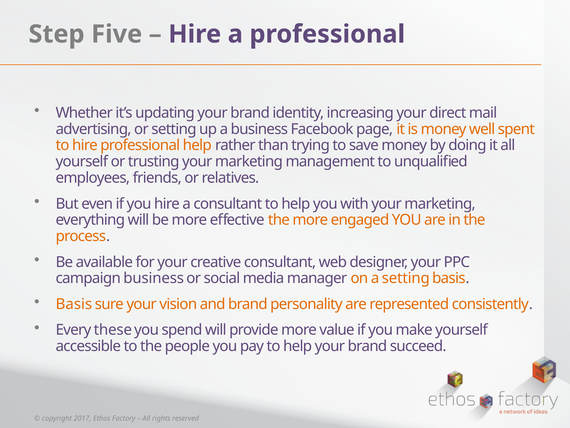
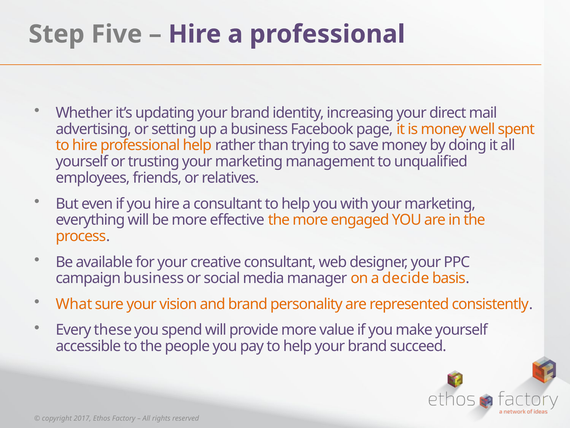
a setting: setting -> decide (406, 278)
Basis: Basis -> What (74, 304)
